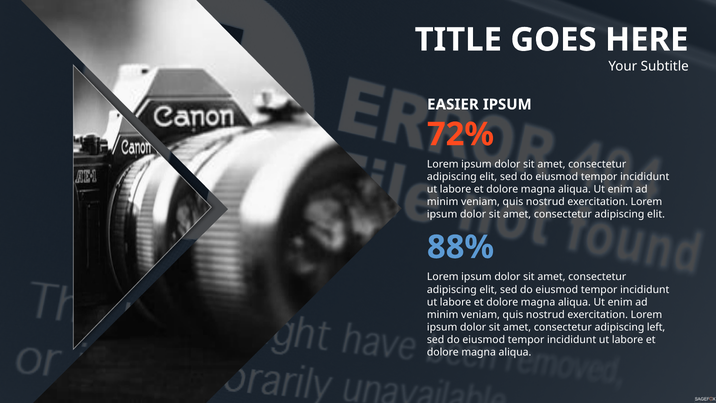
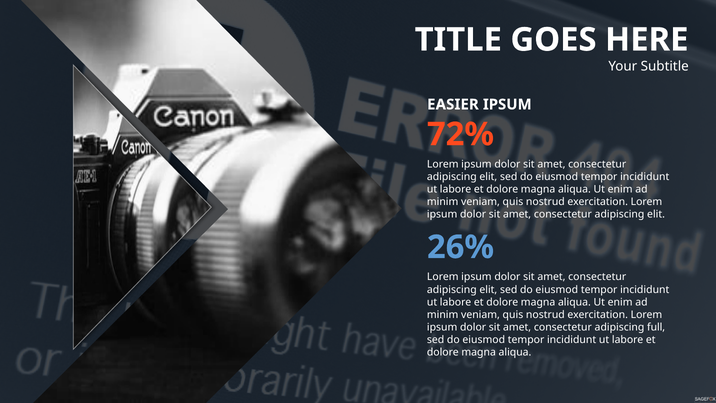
88%: 88% -> 26% (460, 247)
left: left -> full (656, 327)
